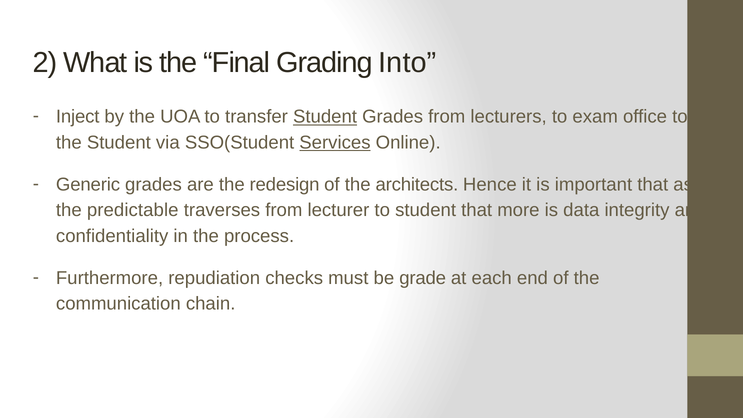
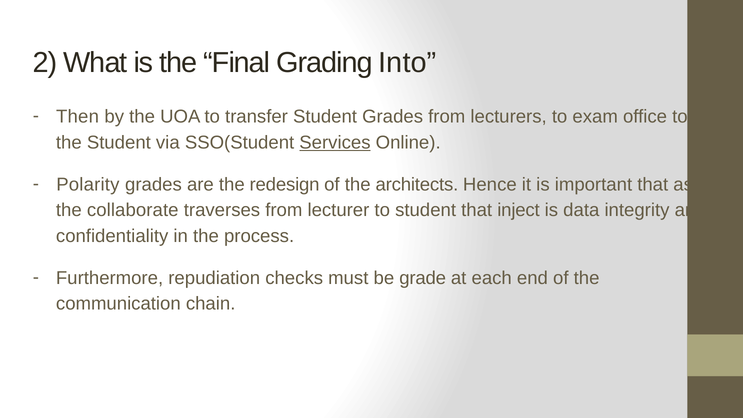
Inject: Inject -> Then (78, 117)
Student underline: present -> none (325, 117)
Generic: Generic -> Polarity (88, 185)
predictable: predictable -> collaborate (133, 210)
more: more -> inject (519, 210)
